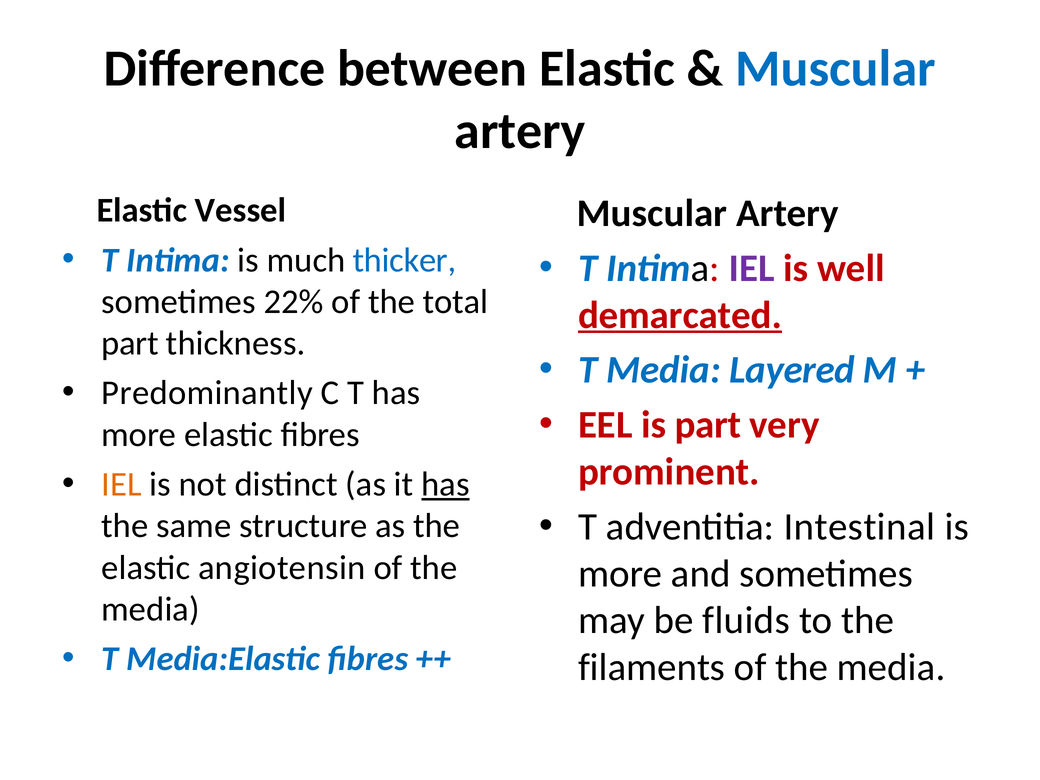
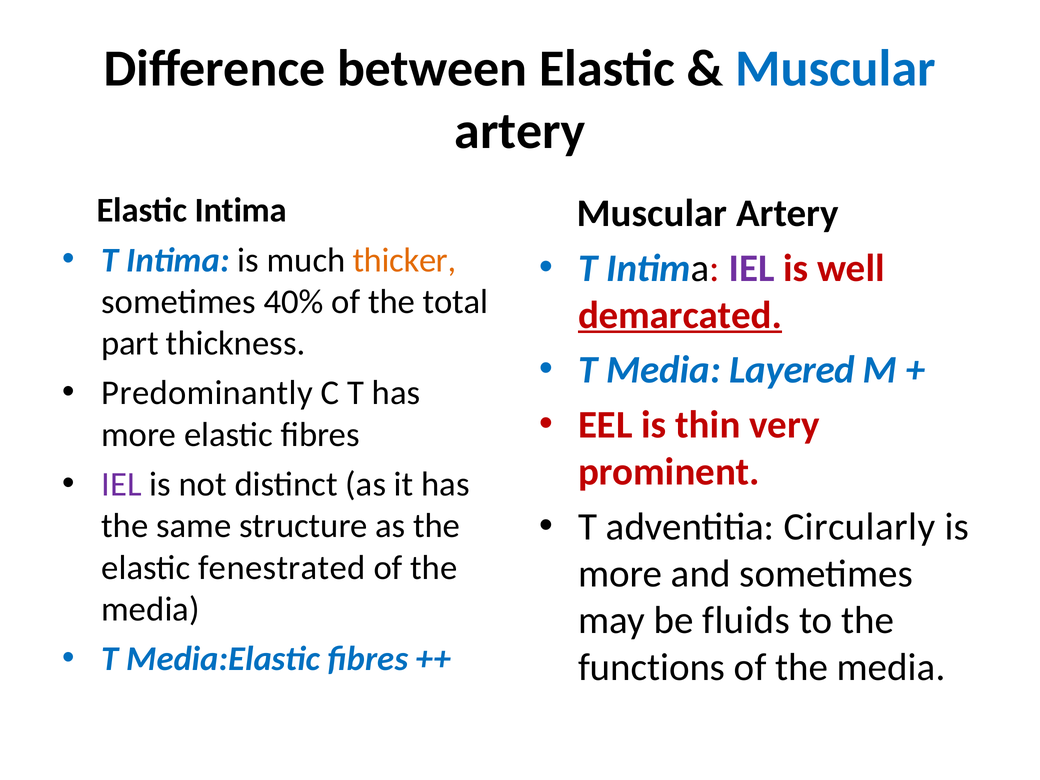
Elastic Vessel: Vessel -> Intima (241, 210)
thicker colour: blue -> orange (404, 260)
22%: 22% -> 40% (294, 302)
is part: part -> thin (708, 425)
IEL colour: orange -> purple (122, 484)
has underline: present -> none (445, 484)
Intestinal: Intestinal -> Circularly (859, 527)
angiotensin: angiotensin -> fenestrated (282, 568)
filaments: filaments -> functions (652, 667)
